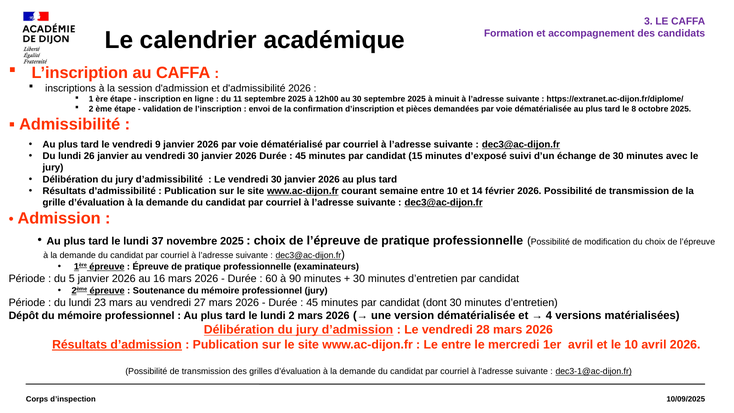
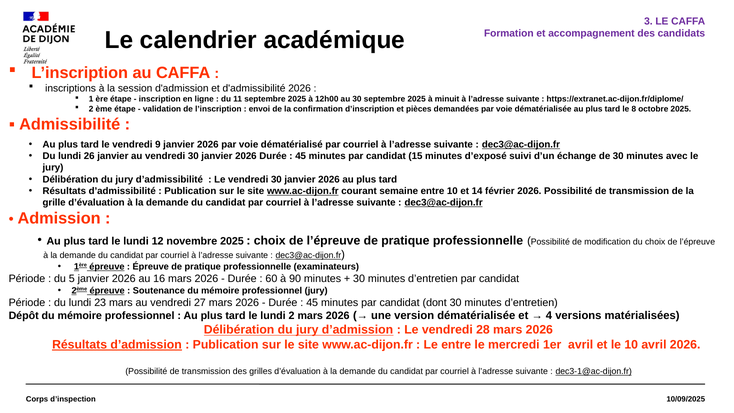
37: 37 -> 12 (158, 241)
